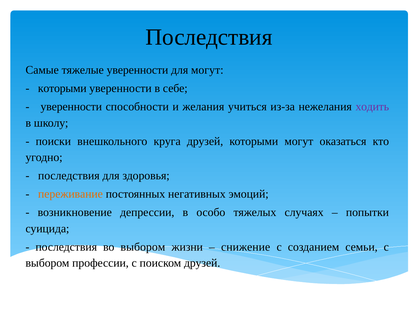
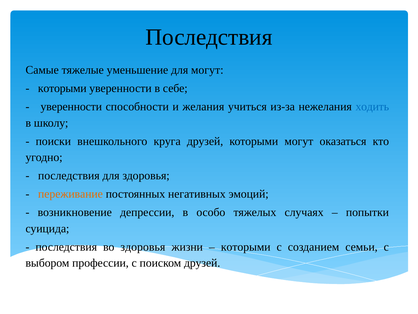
тяжелые уверенности: уверенности -> уменьшение (137, 70)
ходить colour: purple -> blue (372, 107)
во выбором: выбором -> здоровья (143, 246)
снижение: снижение -> которыми (246, 246)
